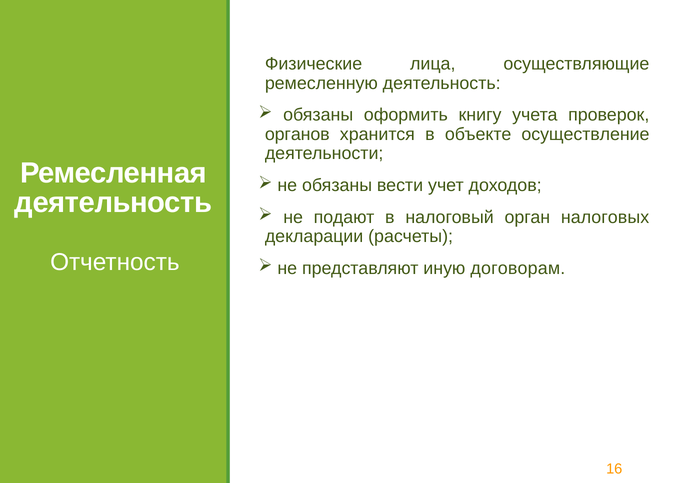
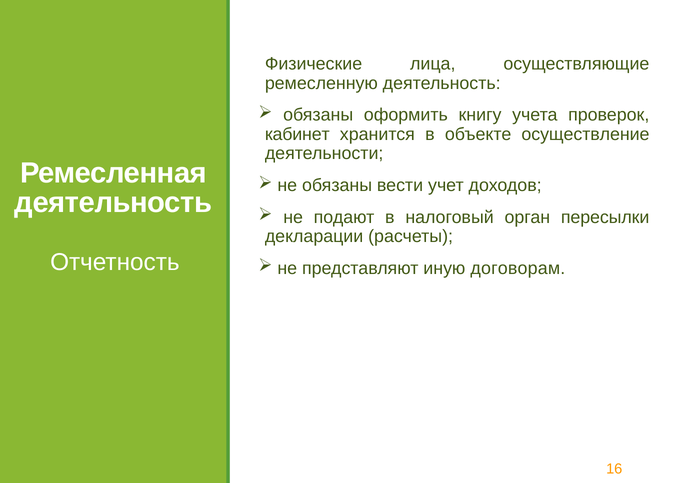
органов: органов -> кабинет (297, 134)
налоговых: налоговых -> пересылки (605, 217)
